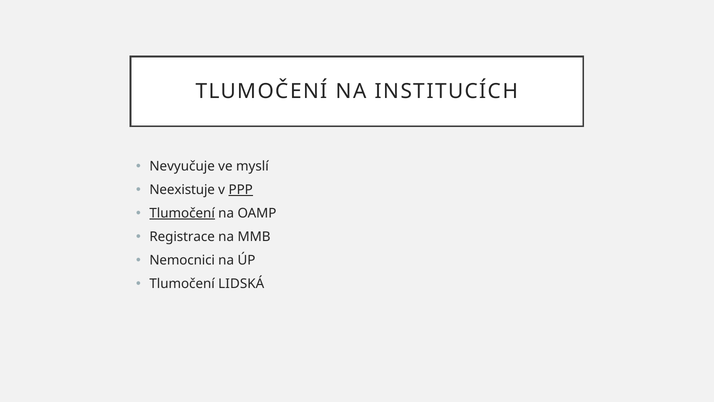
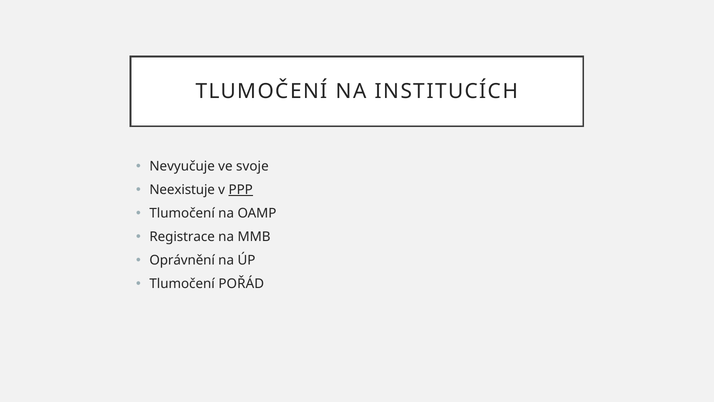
myslí: myslí -> svoje (252, 166)
Tlumočení underline: present -> none (182, 213)
Nemocnici: Nemocnici -> Oprávnění (182, 260)
LIDSKÁ: LIDSKÁ -> POŘÁD (241, 284)
